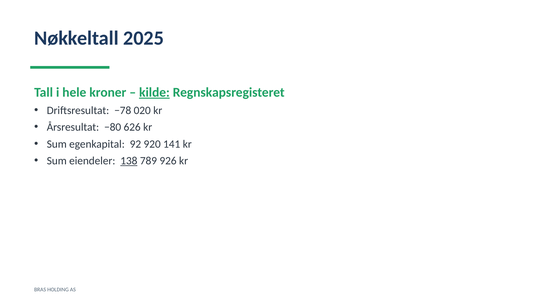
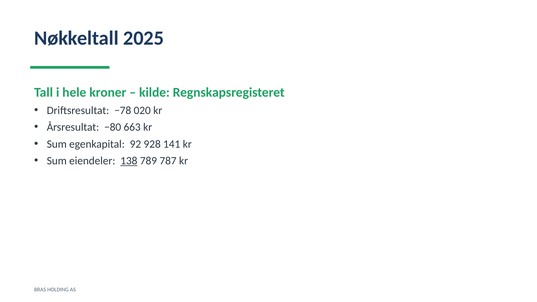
kilde underline: present -> none (154, 92)
626: 626 -> 663 (132, 127)
920: 920 -> 928 (152, 144)
926: 926 -> 787 (168, 161)
